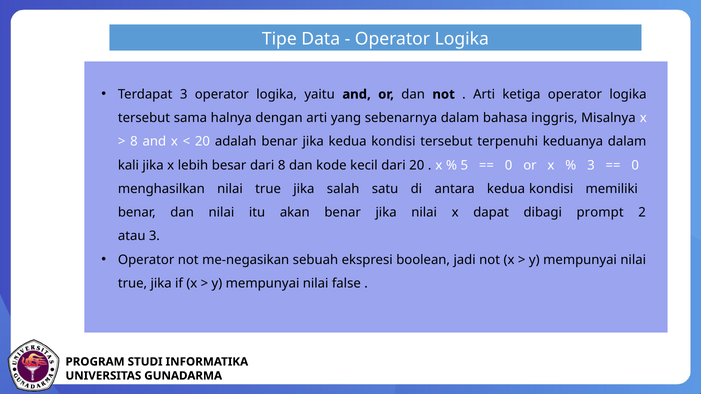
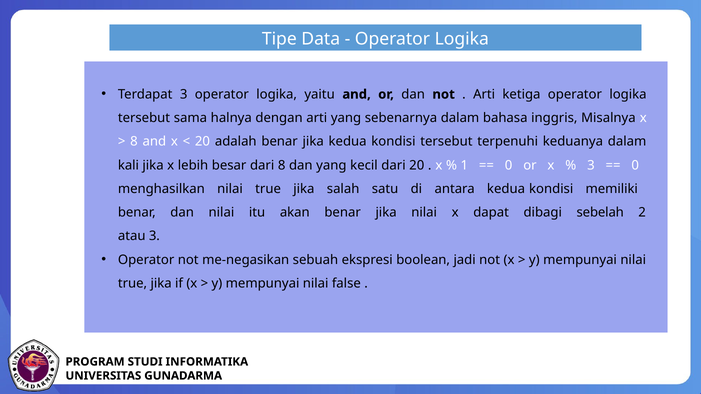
dan kode: kode -> yang (331, 165)
5: 5 -> 1 (464, 165)
prompt: prompt -> sebelah (600, 213)
